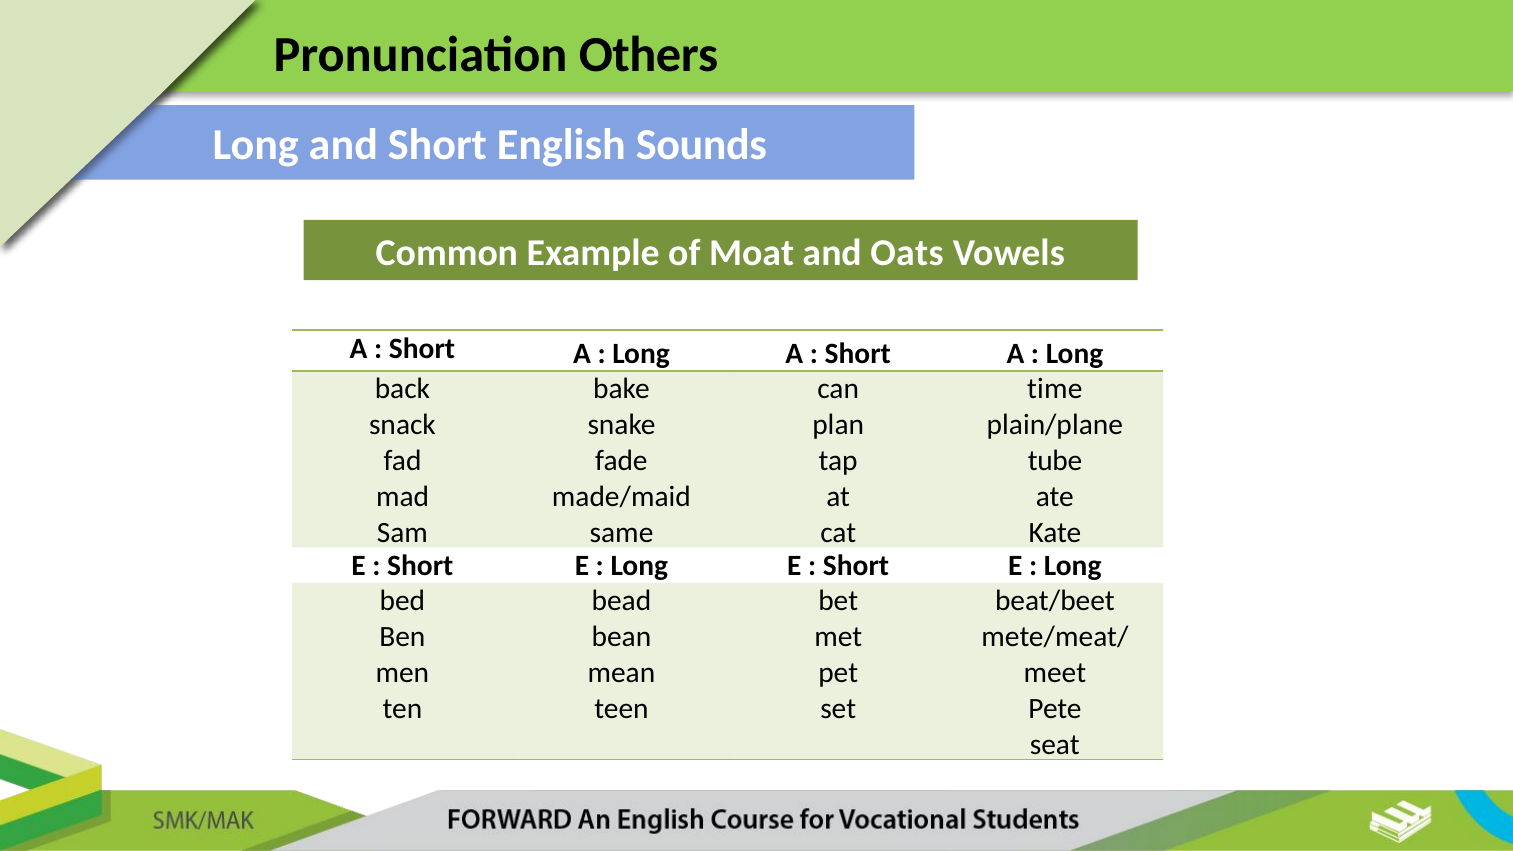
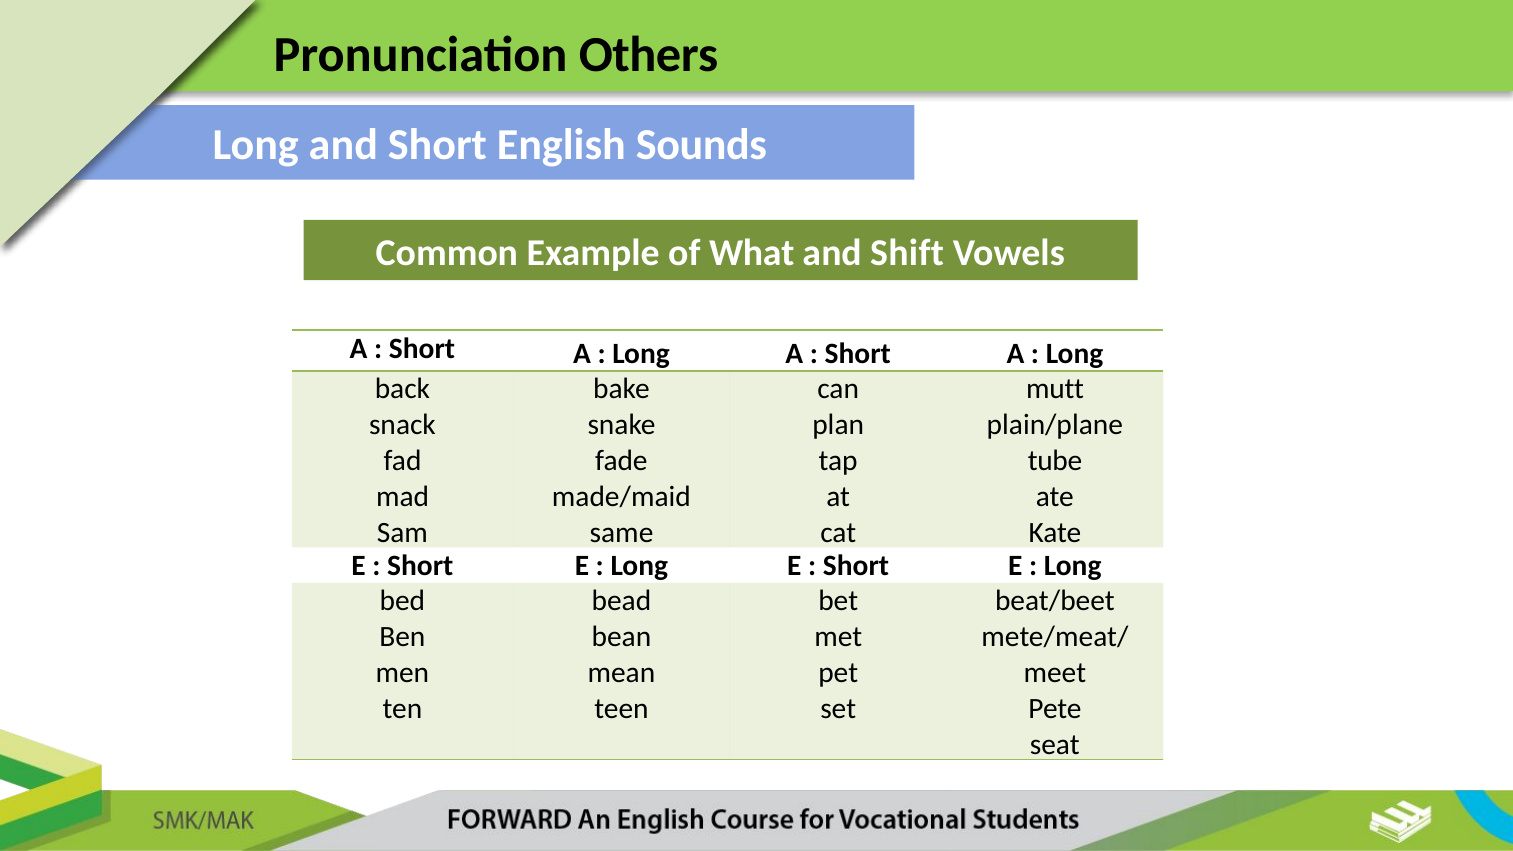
Moat: Moat -> What (752, 253)
Oats: Oats -> Shift (907, 253)
time: time -> mutt (1055, 389)
